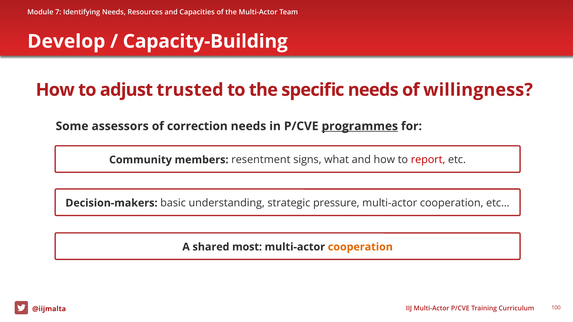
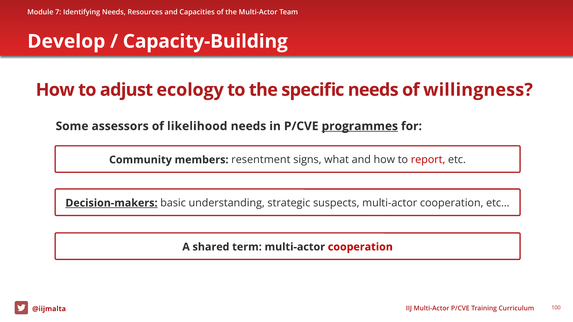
trusted: trusted -> ecology (190, 90)
correction: correction -> likelihood (197, 126)
Decision-makers underline: none -> present (111, 203)
pressure: pressure -> suspects (336, 203)
most: most -> term (247, 247)
cooperation colour: orange -> red (360, 247)
